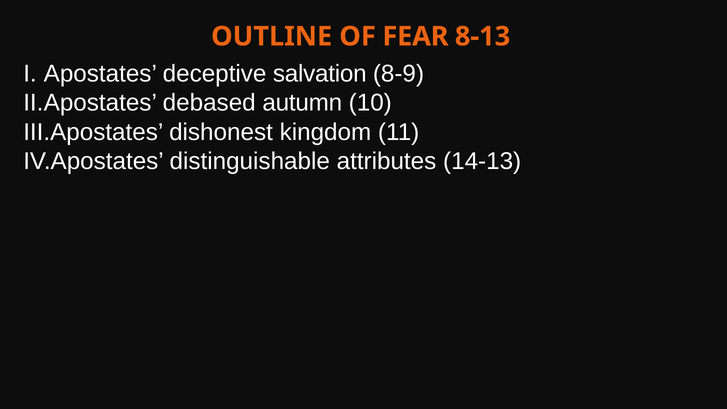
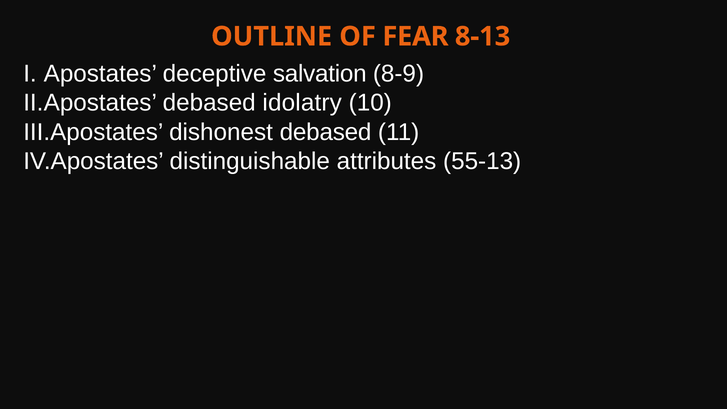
autumn: autumn -> idolatry (302, 103)
dishonest kingdom: kingdom -> debased (326, 132)
14-13: 14-13 -> 55-13 (482, 161)
